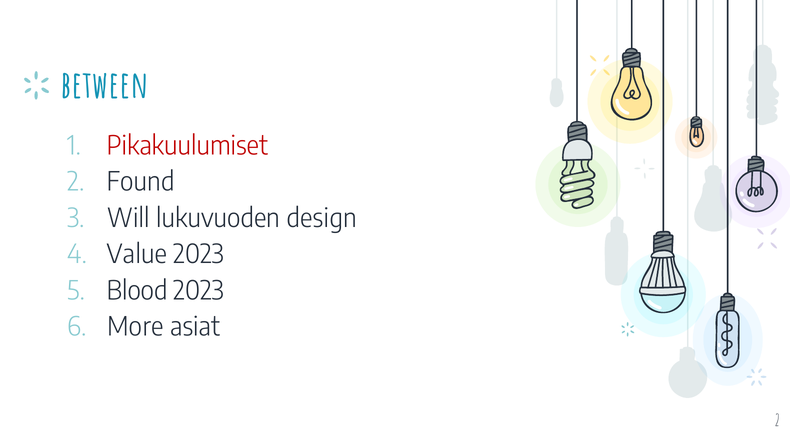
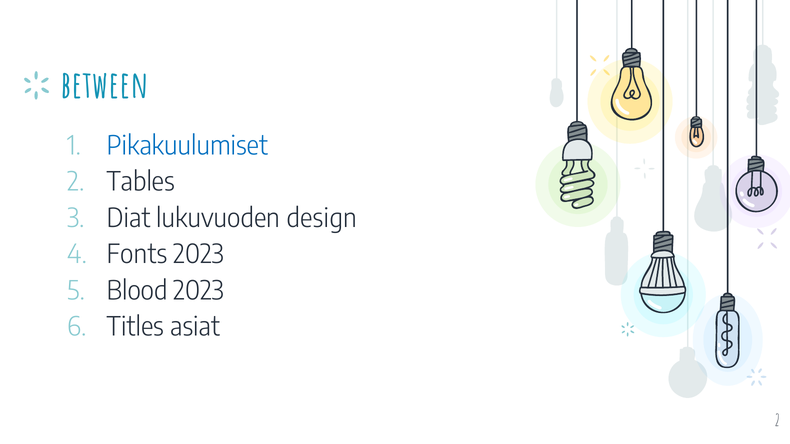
Pikakuulumiset colour: red -> blue (188, 146)
Found: Found -> Tables (141, 182)
Will: Will -> Diat (129, 219)
Value: Value -> Fonts (137, 255)
More: More -> Titles (136, 328)
